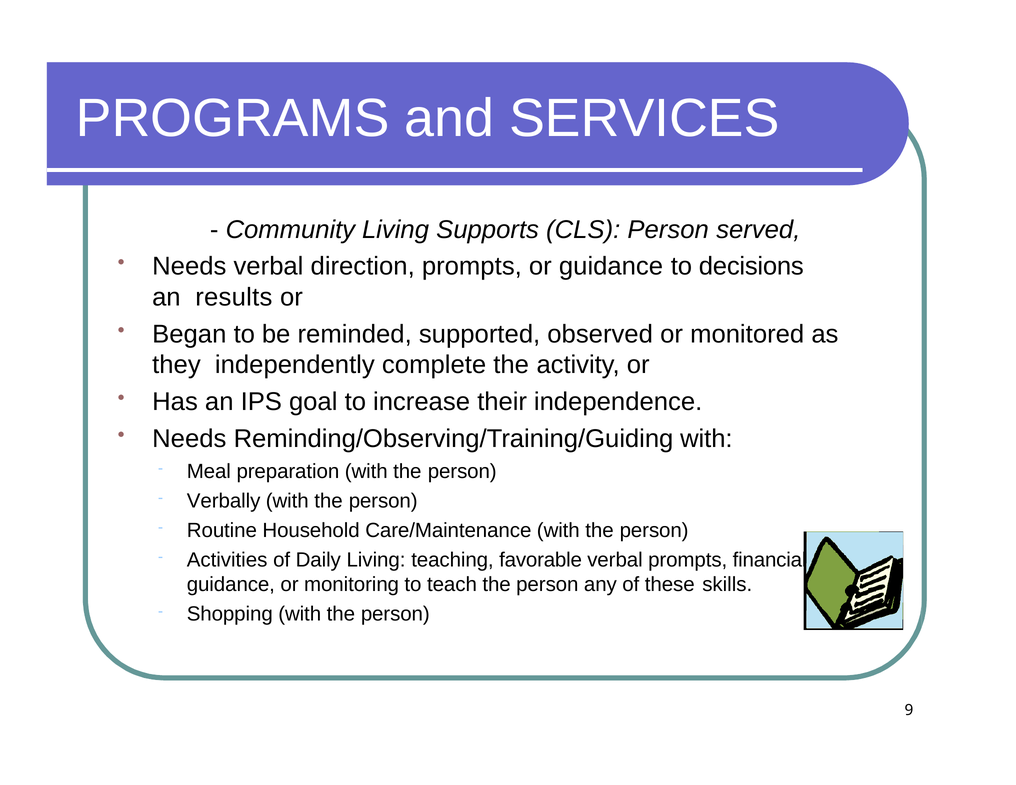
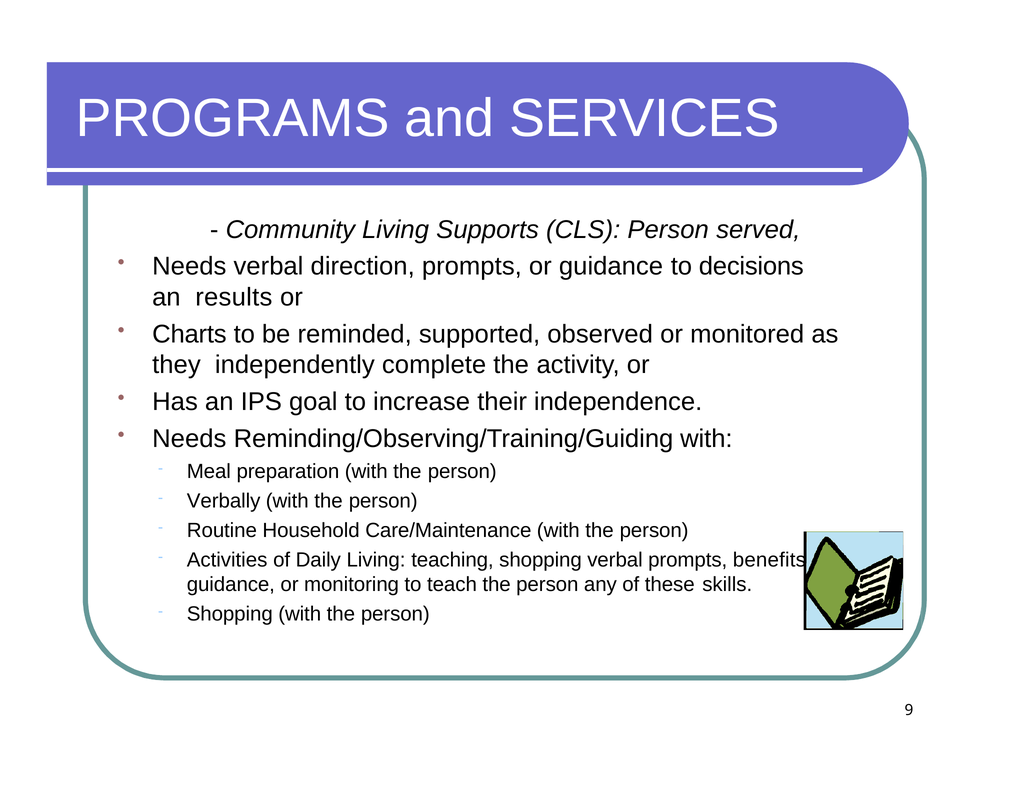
Began: Began -> Charts (189, 334)
teaching favorable: favorable -> shopping (541, 560)
financial: financial -> benefits (769, 560)
